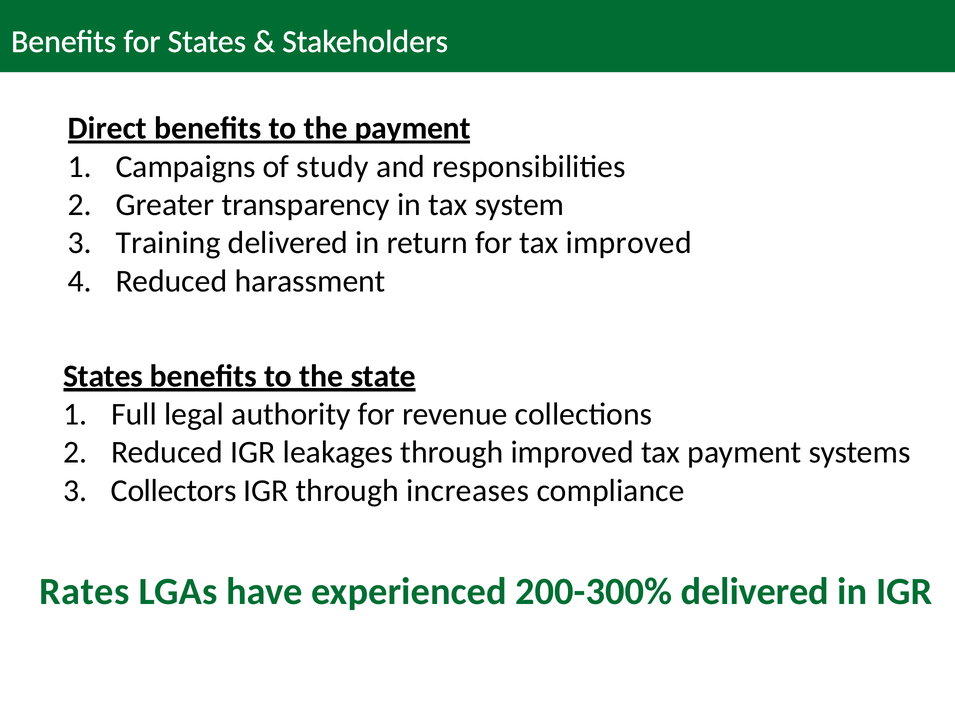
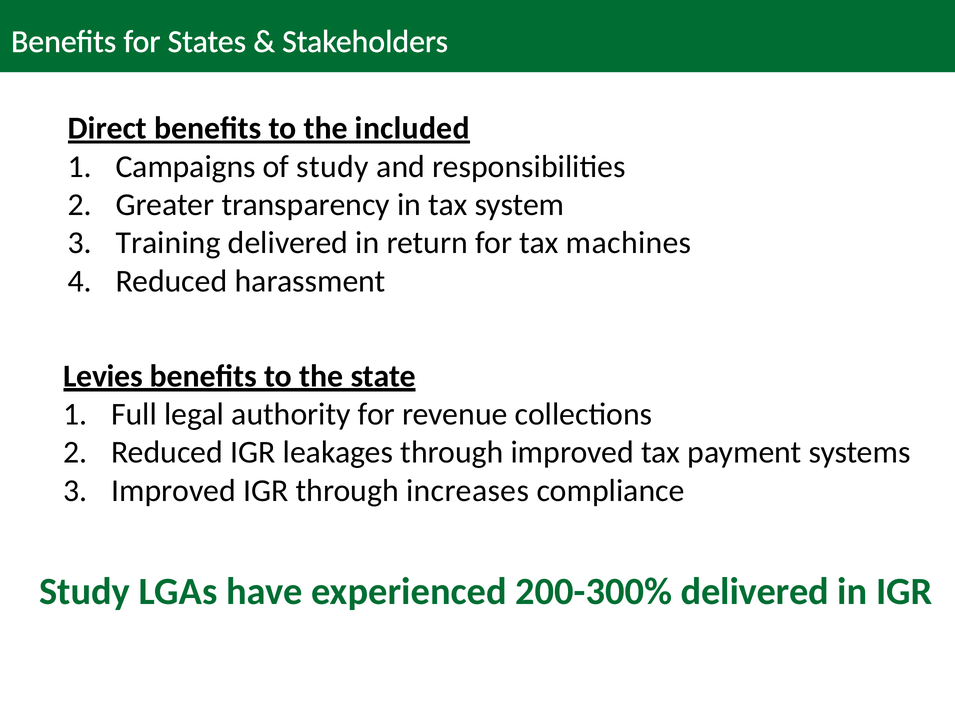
the payment: payment -> included (412, 128)
tax improved: improved -> machines (629, 243)
States: States -> Levies (103, 376)
Collectors: Collectors -> Improved (174, 491)
Rates: Rates -> Study (85, 592)
